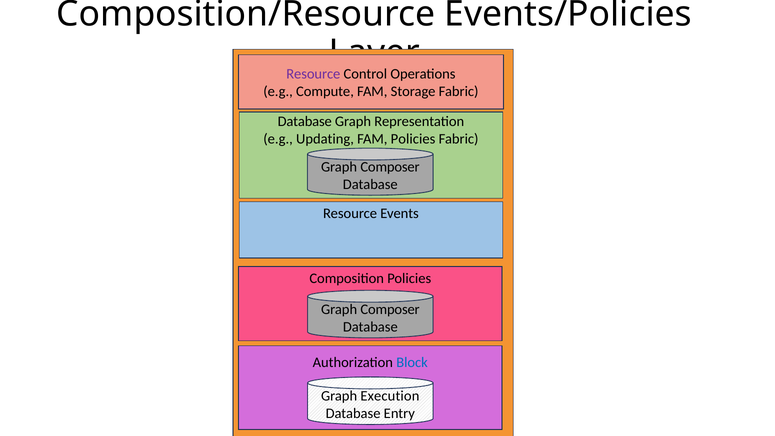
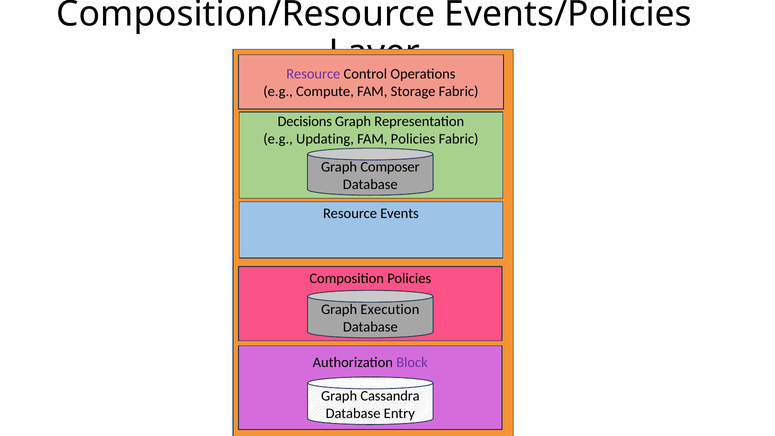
Database: Database -> Decisions (305, 121)
Composer: Composer -> Execution (390, 309)
Block colour: blue -> purple (412, 362)
Execution: Execution -> Cassandra (390, 396)
